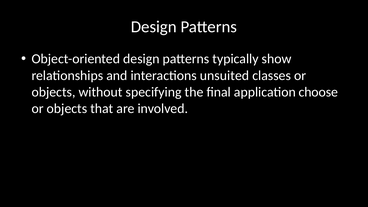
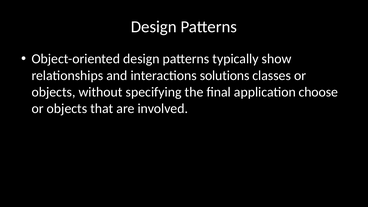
unsuited: unsuited -> solutions (225, 75)
